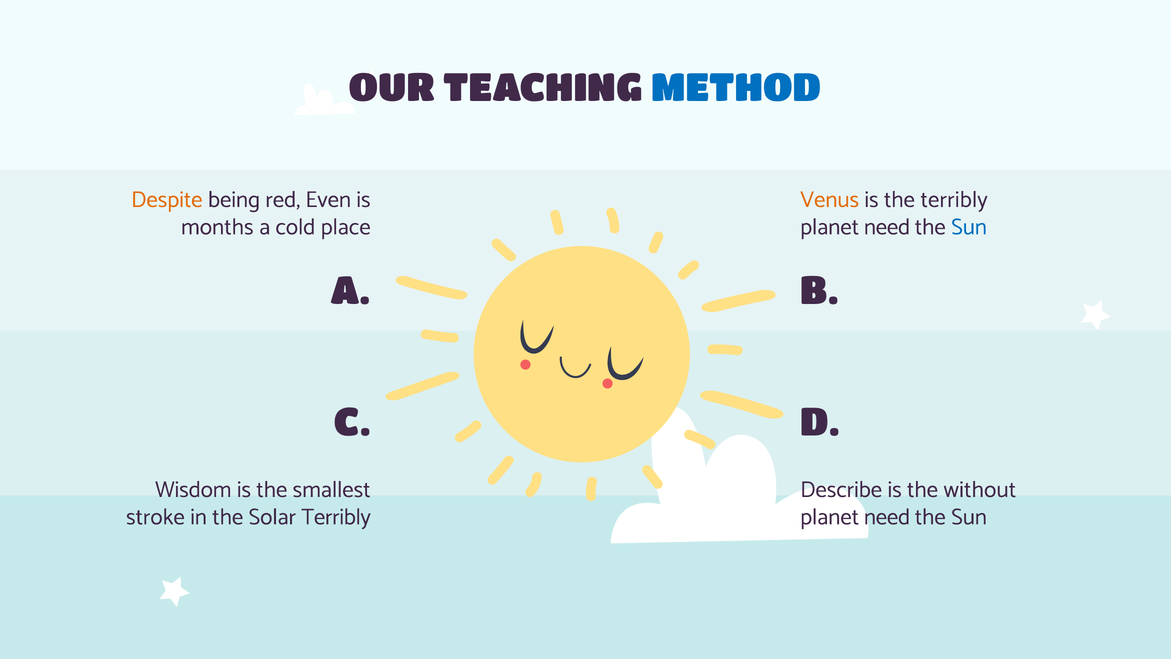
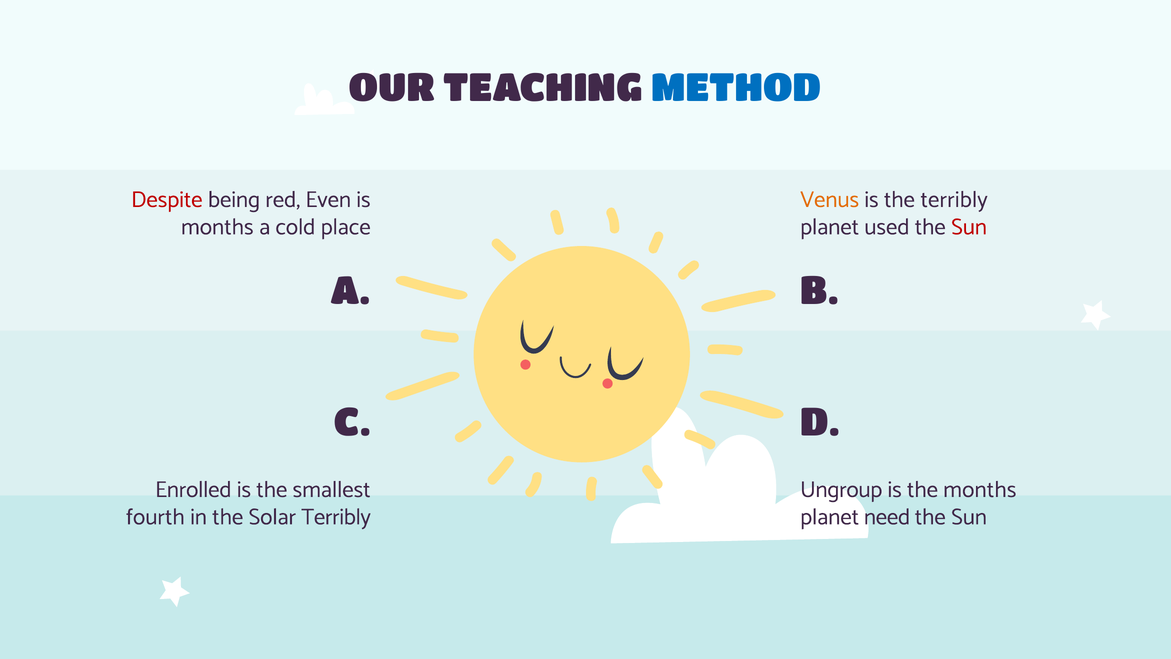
Despite colour: orange -> red (167, 199)
need: need -> used (887, 227)
Sun colour: blue -> red (969, 227)
Wisdom: Wisdom -> Enrolled (193, 489)
Describe: Describe -> Ungroup (841, 489)
the without: without -> months (980, 489)
stroke: stroke -> fourth (155, 517)
